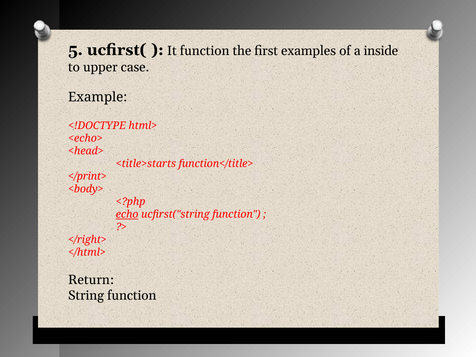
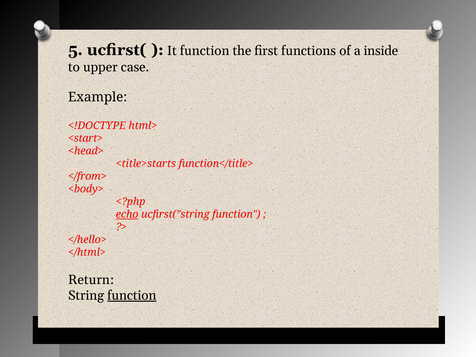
examples: examples -> functions (309, 51)
<echo>: <echo> -> <start> (86, 138)
</print>: </print> -> </from> (87, 176)
</right>: </right> -> </hello> (87, 240)
function underline: none -> present (132, 296)
